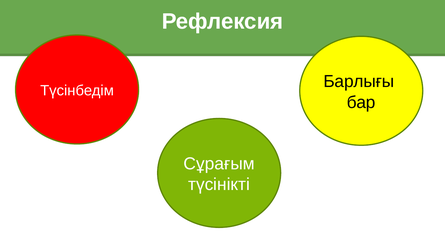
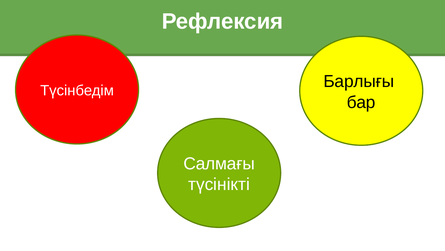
Сұрағым: Сұрағым -> Салмағы (219, 163)
